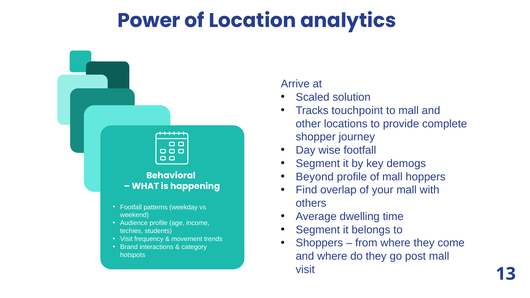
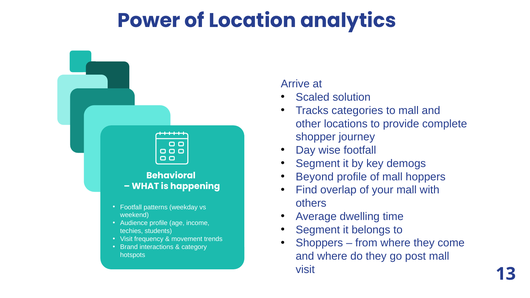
touchpoint: touchpoint -> categories (357, 111)
